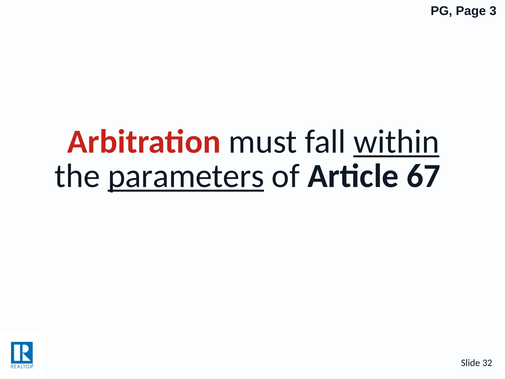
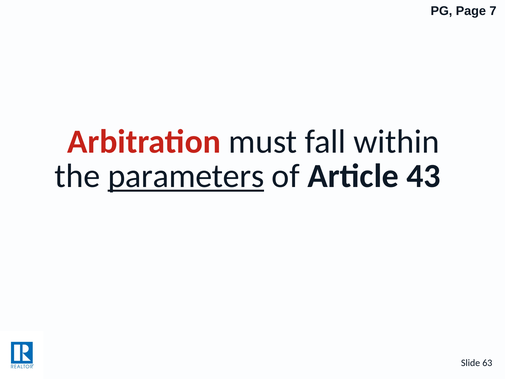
3: 3 -> 7 (493, 11)
within underline: present -> none (396, 142)
67: 67 -> 43 (424, 176)
32: 32 -> 63 (487, 363)
